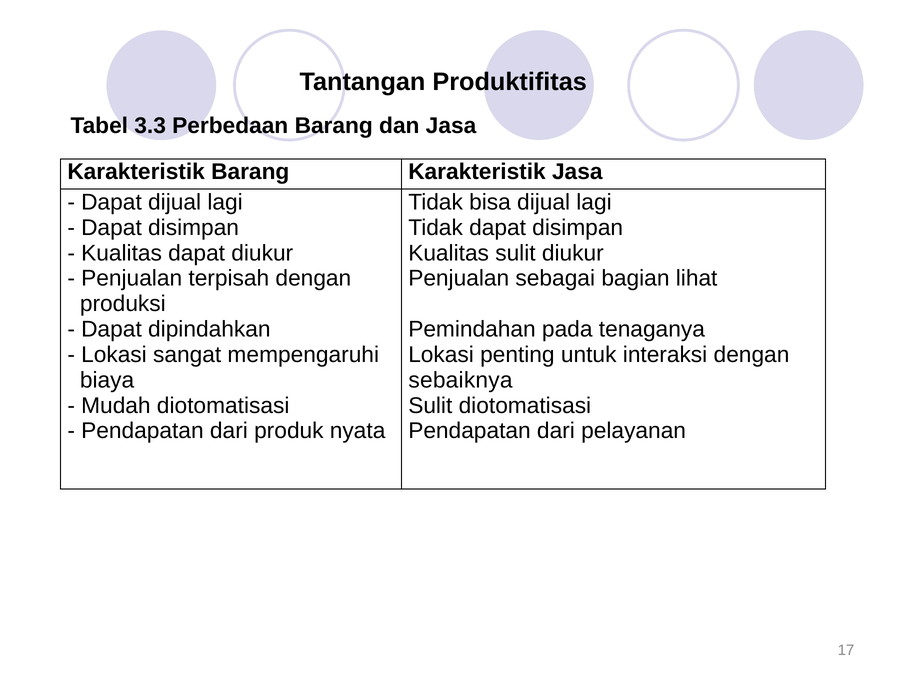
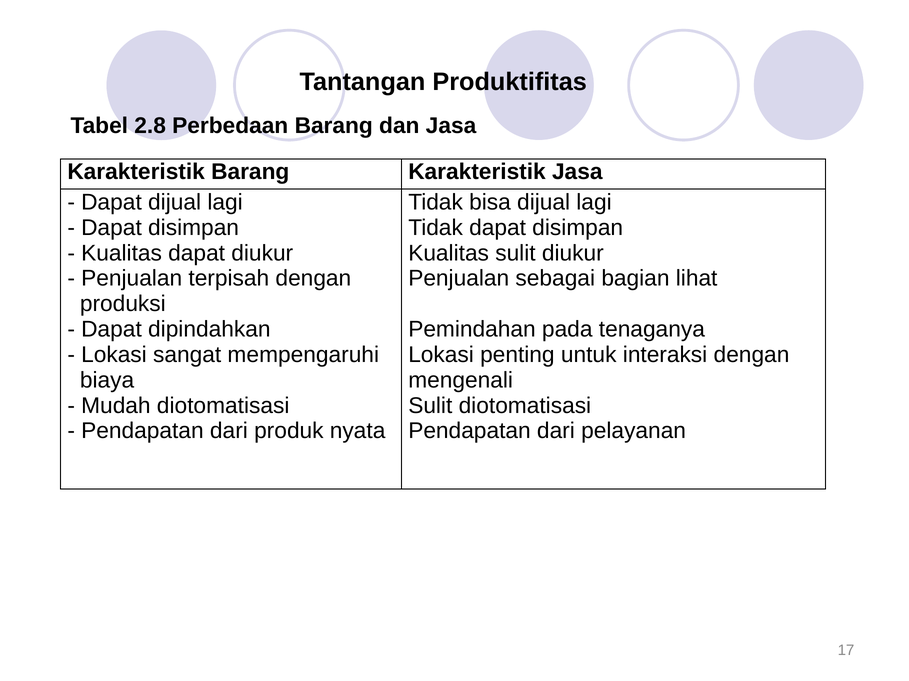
3.3: 3.3 -> 2.8 (150, 126)
sebaiknya: sebaiknya -> mengenali (461, 381)
